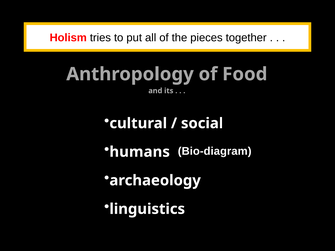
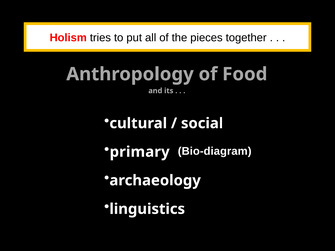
humans: humans -> primary (140, 152)
